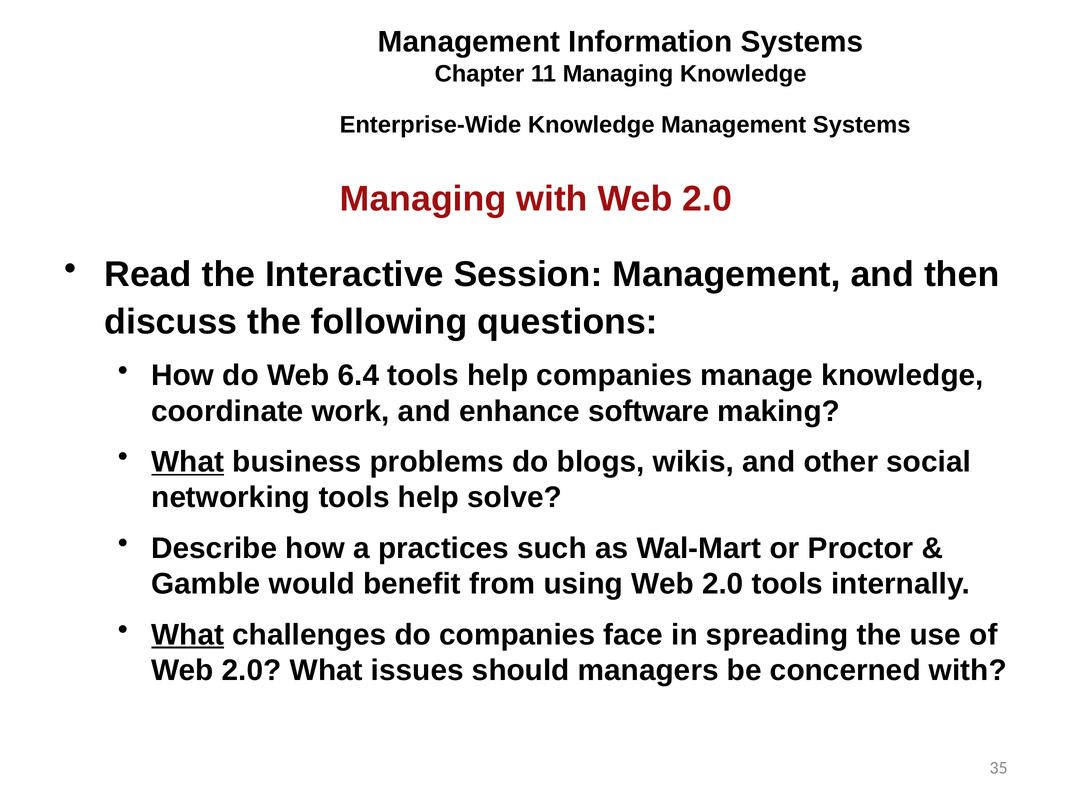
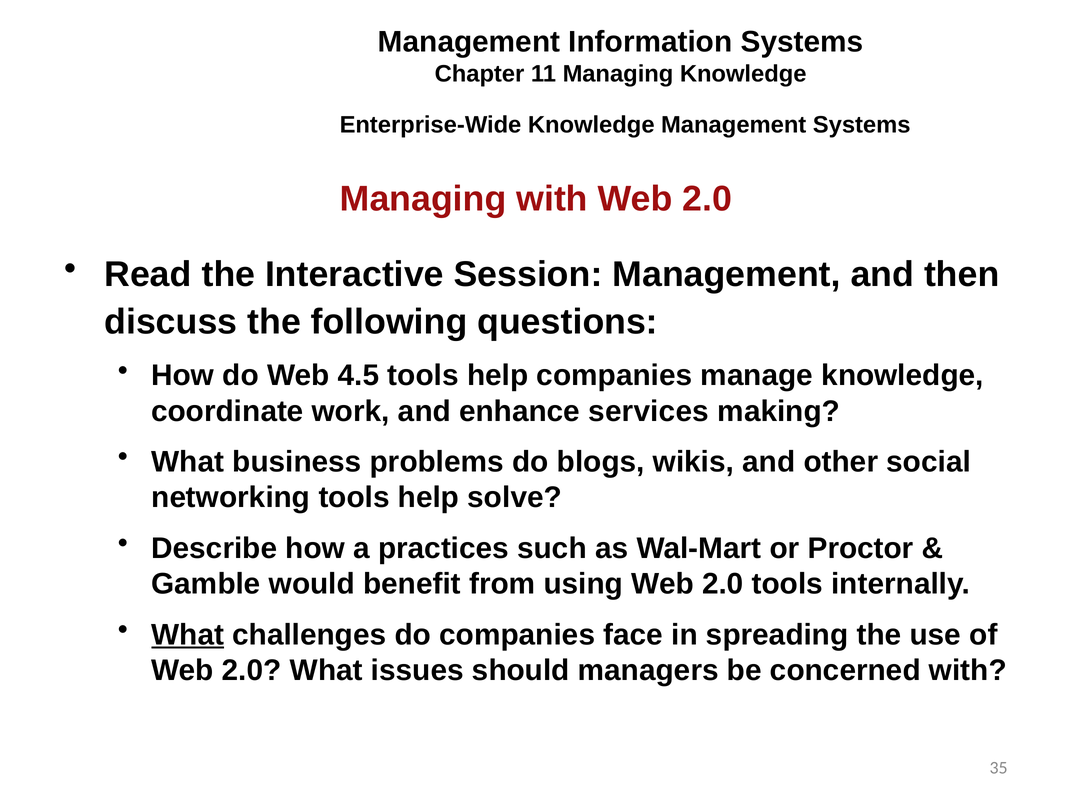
6.4: 6.4 -> 4.5 (359, 375)
software: software -> services (649, 411)
What underline: present -> none (188, 462)
